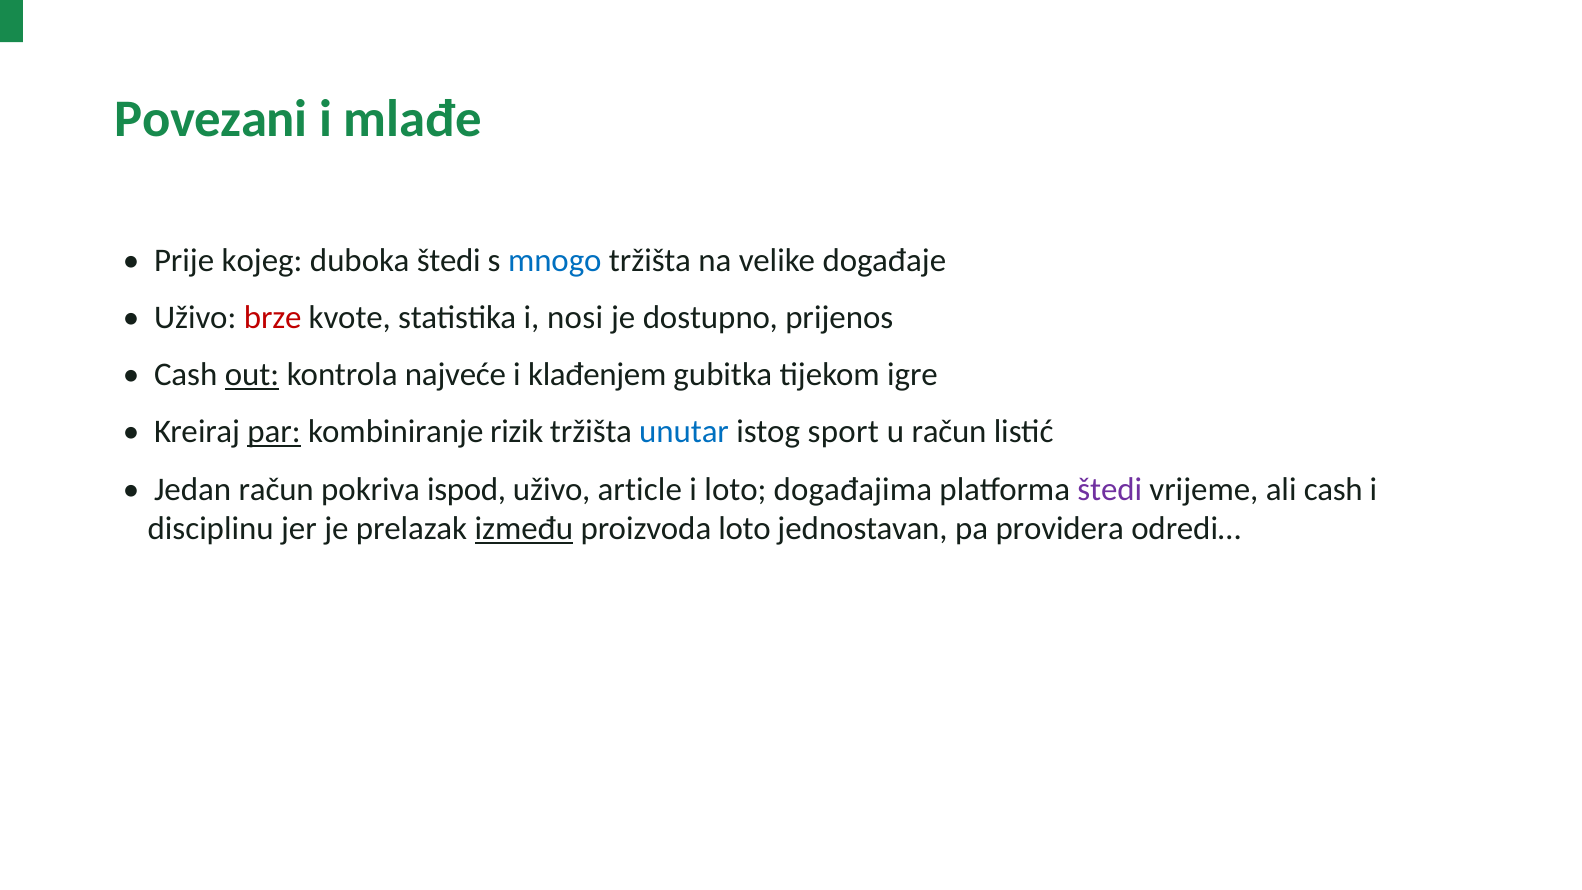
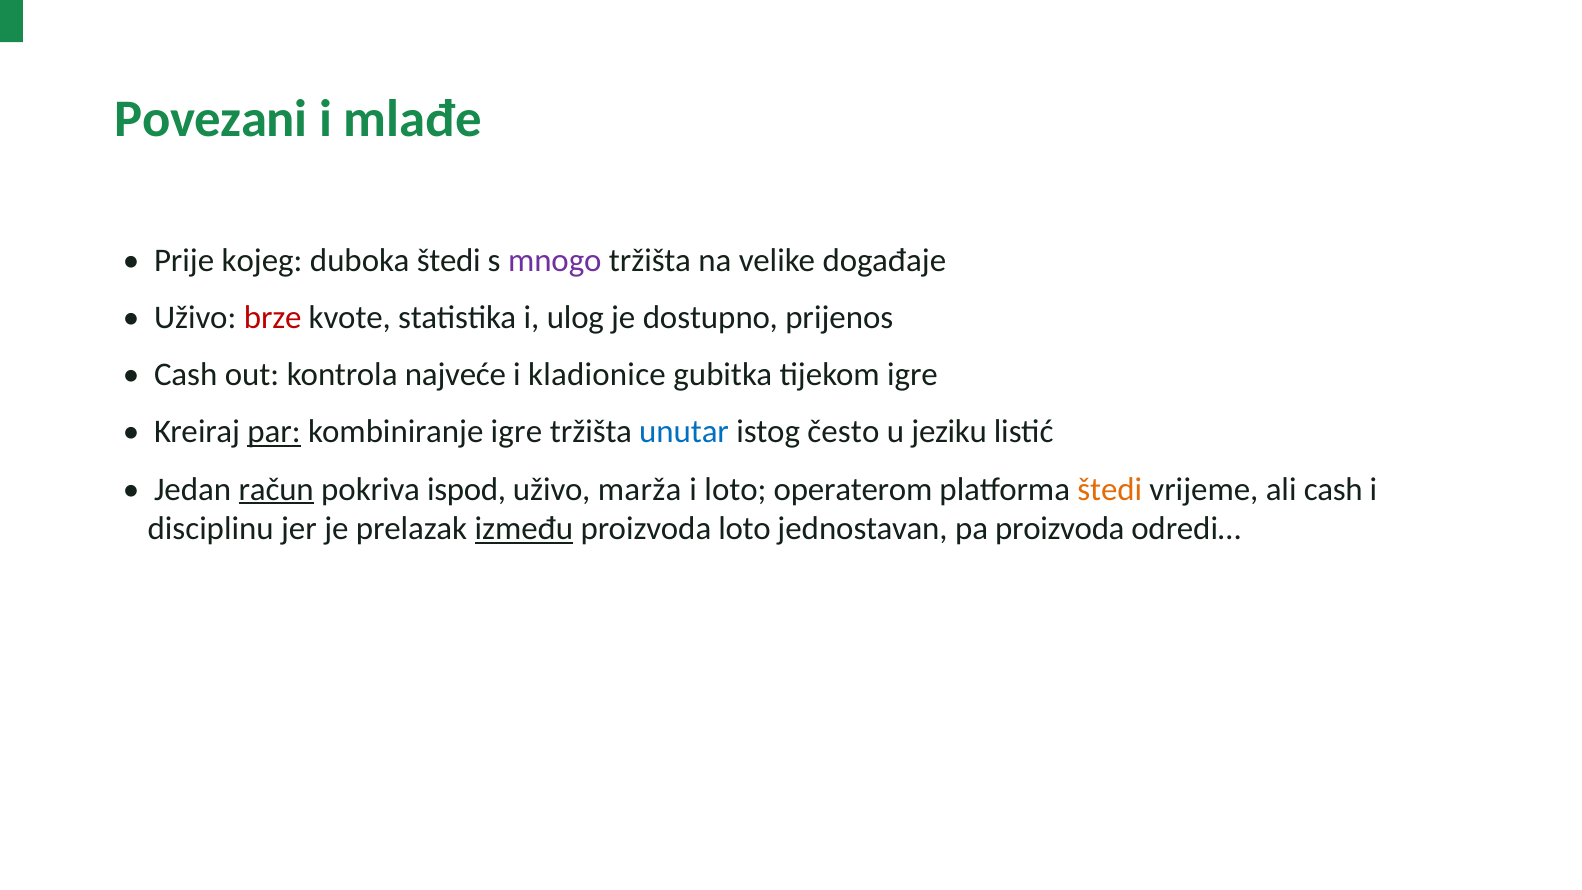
mnogo colour: blue -> purple (555, 261)
nosi: nosi -> ulog (575, 318)
out underline: present -> none (252, 375)
klađenjem: klađenjem -> kladionice (597, 375)
kombiniranje rizik: rizik -> igre (516, 432)
sport: sport -> često (843, 432)
u račun: račun -> jeziku (949, 432)
račun underline: none -> present (276, 489)
article: article -> marža (640, 489)
događajima: događajima -> operaterom (853, 489)
štedi colour: purple -> orange (1110, 489)
pa providera: providera -> proizvoda (1060, 529)
